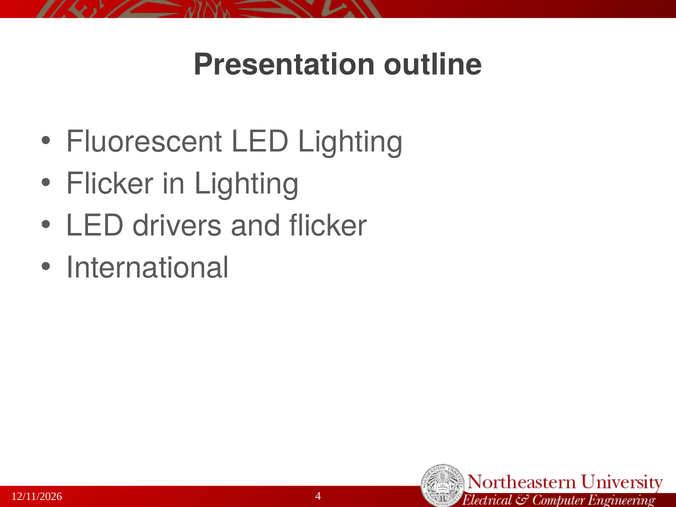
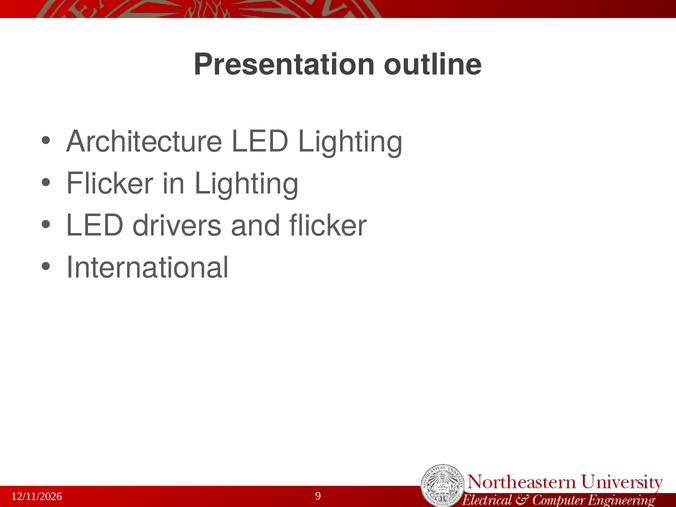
Fluorescent: Fluorescent -> Architecture (145, 142)
4: 4 -> 9 (318, 496)
